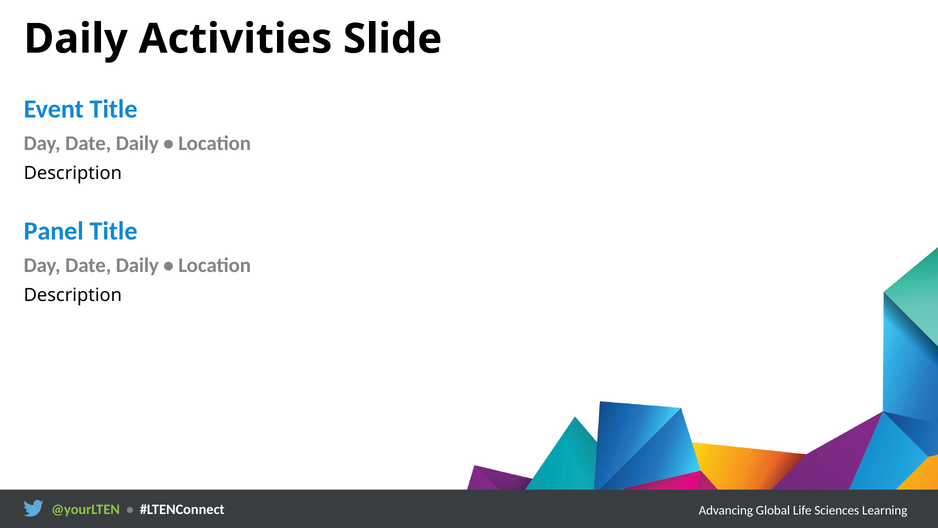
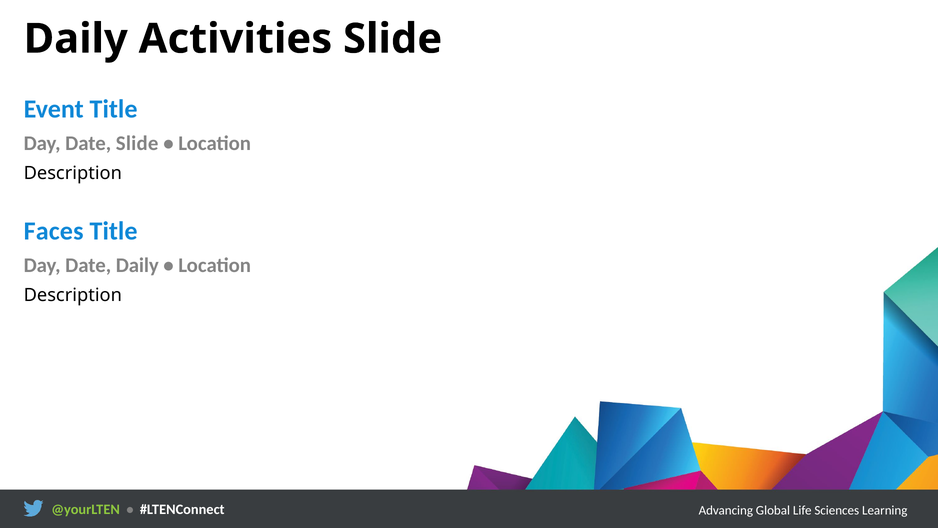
Daily: Daily -> Slide (137, 143)
Panel: Panel -> Faces (54, 231)
